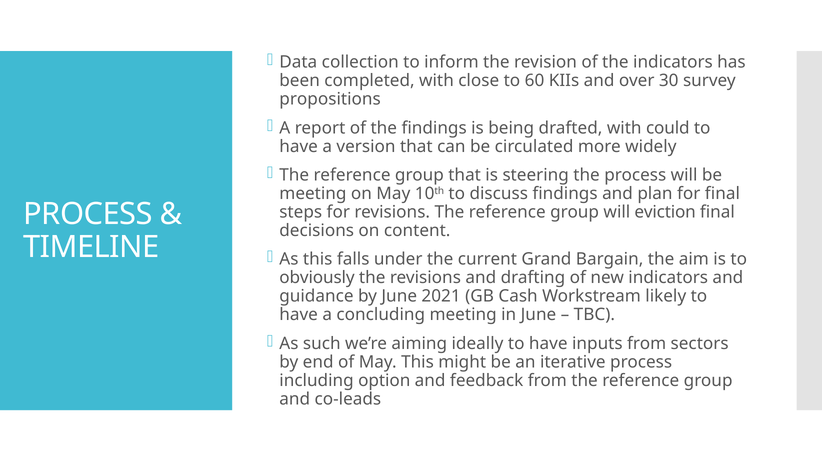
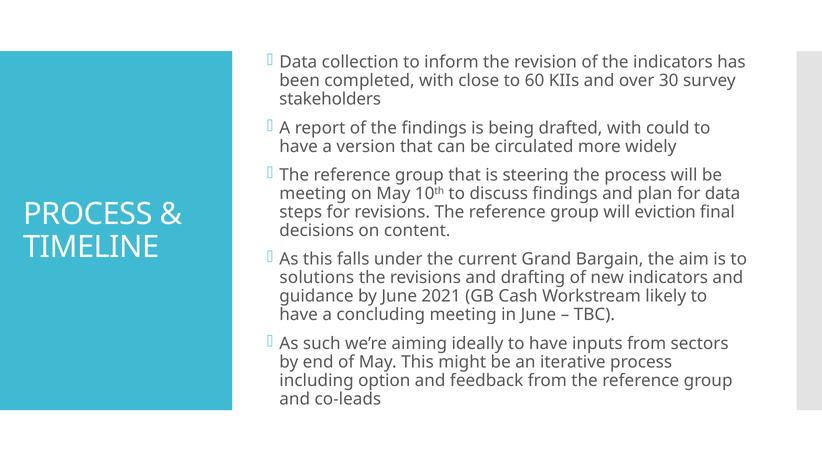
propositions: propositions -> stakeholders (330, 99)
for final: final -> data (723, 194)
obviously: obviously -> solutions (317, 278)
